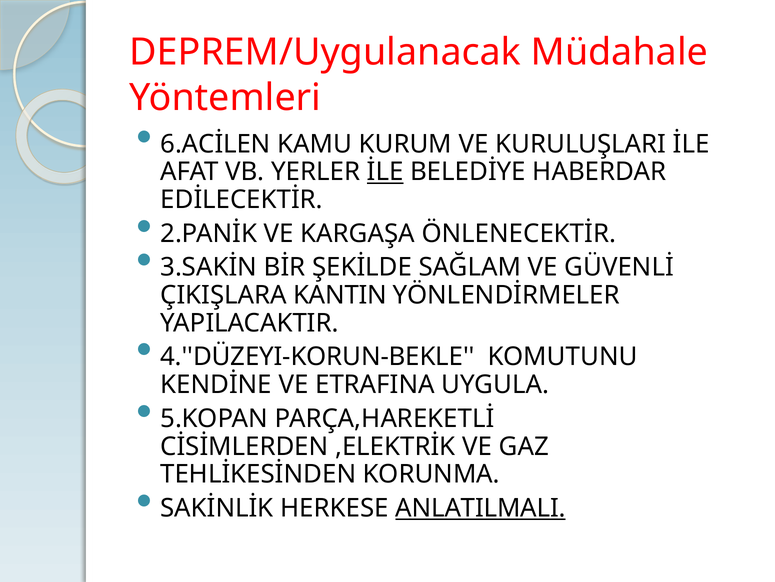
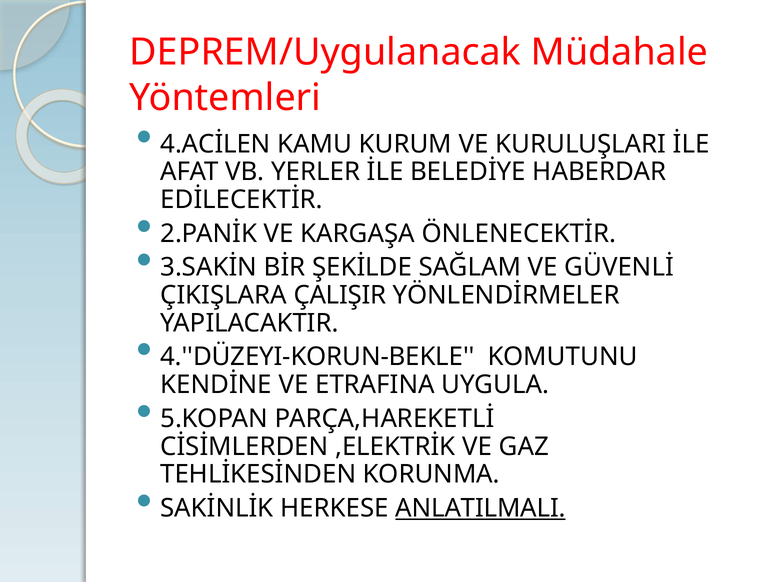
6.ACİLEN: 6.ACİLEN -> 4.ACİLEN (215, 144)
İLE underline: present -> none (385, 172)
KANTIN: KANTIN -> ÇALIŞIR (340, 295)
